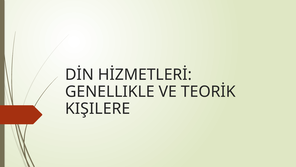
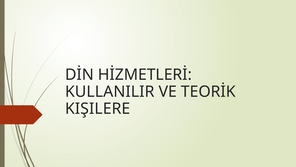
GENELLIKLE: GENELLIKLE -> KULLANILIR (110, 91)
